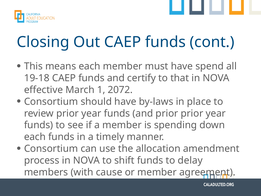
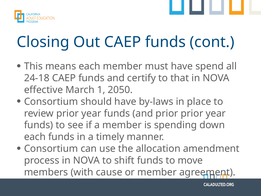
19-18: 19-18 -> 24-18 (37, 78)
2072: 2072 -> 2050 (120, 90)
delay: delay -> move (190, 160)
